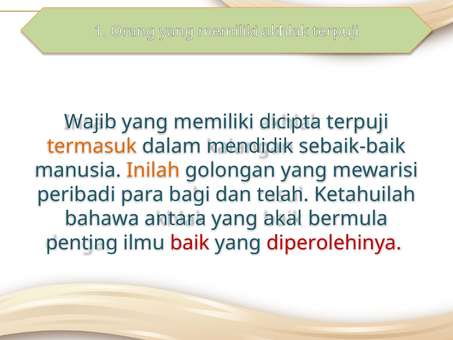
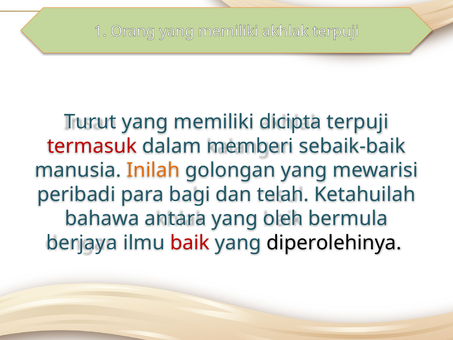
Wajib: Wajib -> Turut (90, 122)
termasuk colour: orange -> red (92, 146)
mendidik: mendidik -> memberi (250, 146)
akal: akal -> oleh (283, 219)
penting: penting -> berjaya (82, 243)
diperolehinya colour: red -> black (334, 243)
